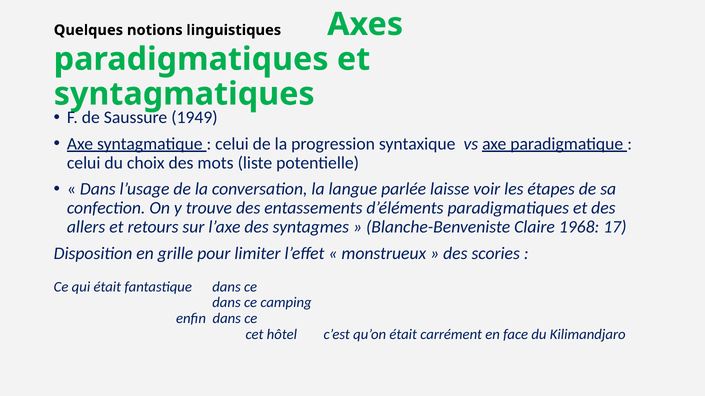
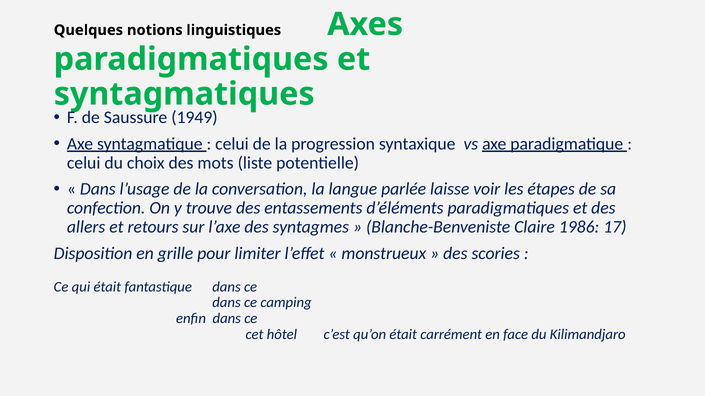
1968: 1968 -> 1986 (579, 227)
